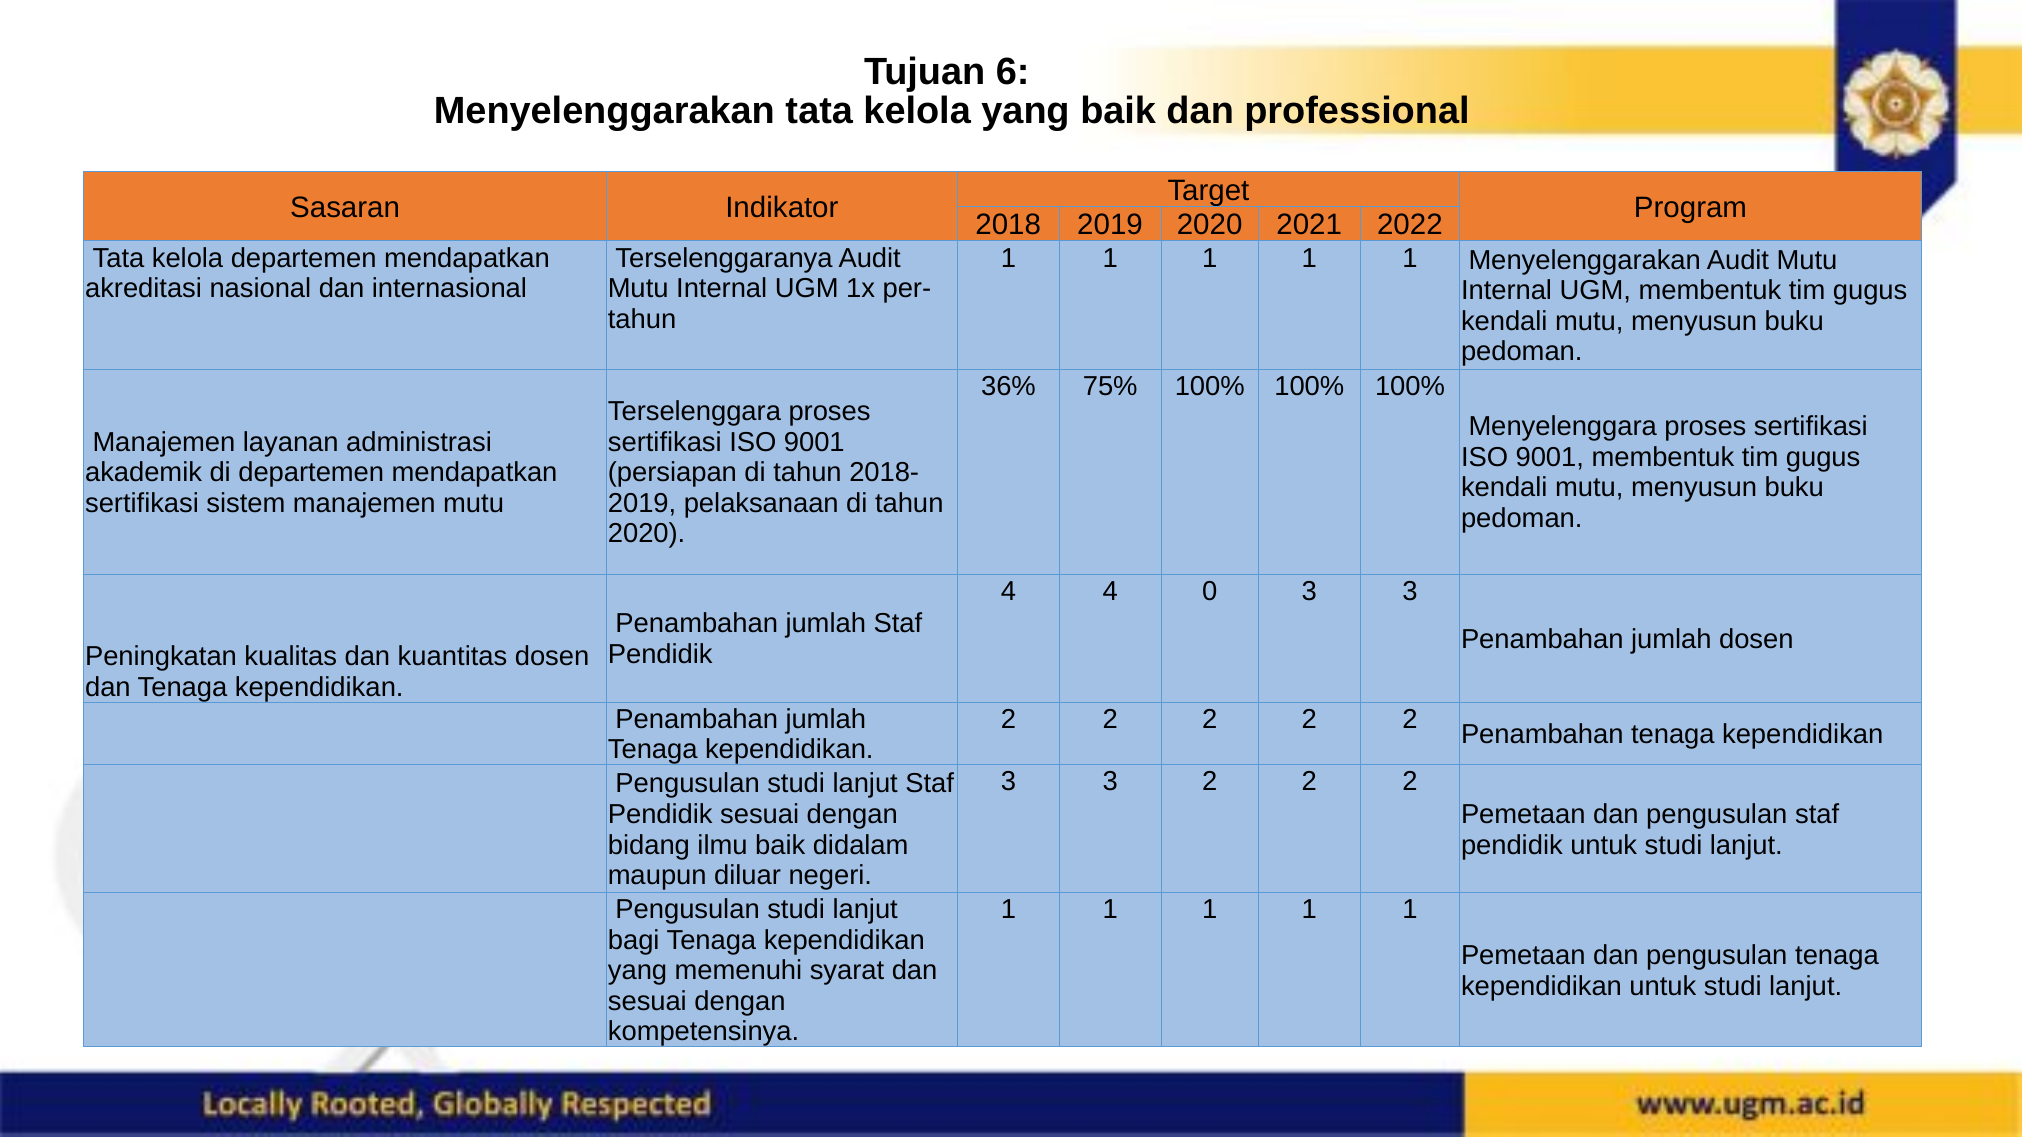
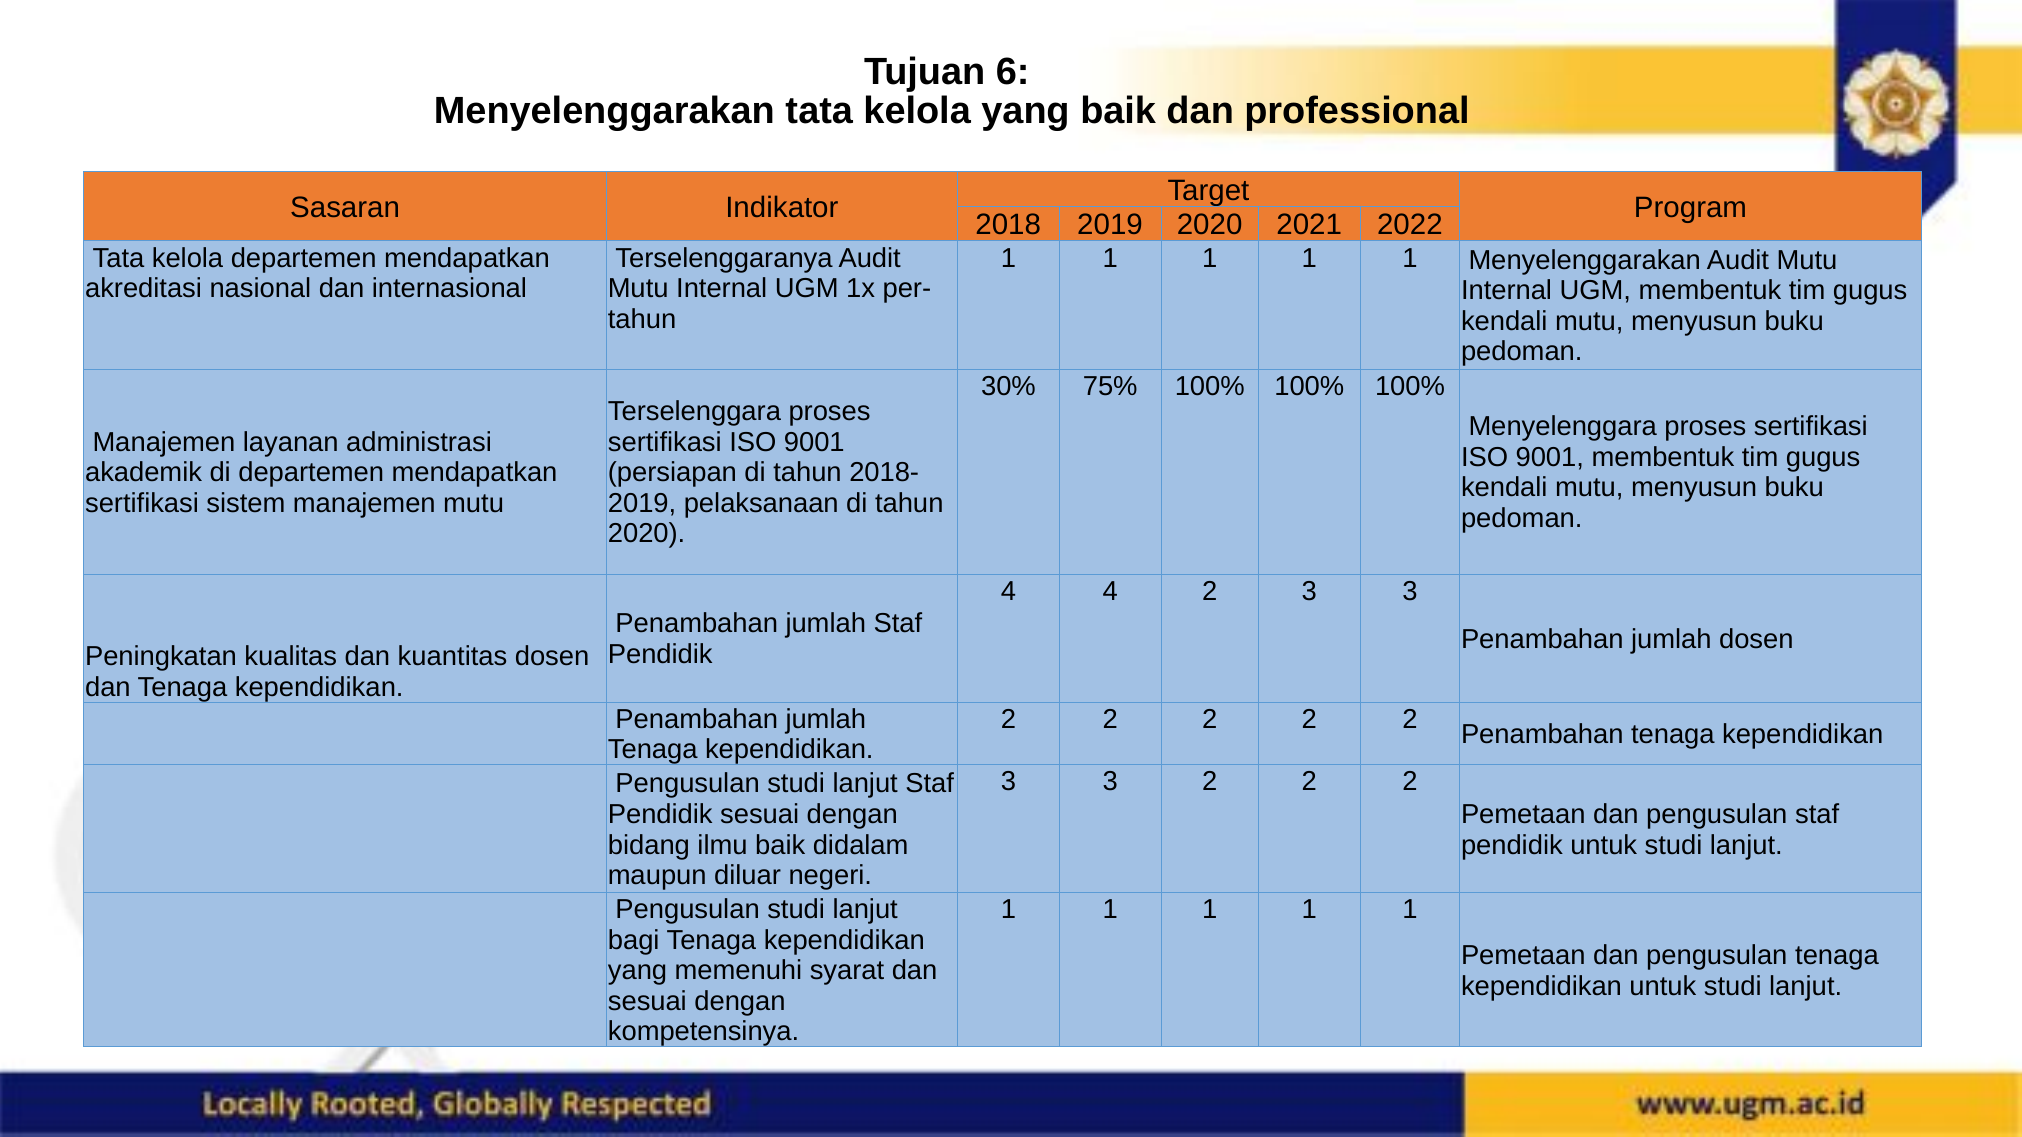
36%: 36% -> 30% (1008, 386)
4 0: 0 -> 2 (1210, 591)
